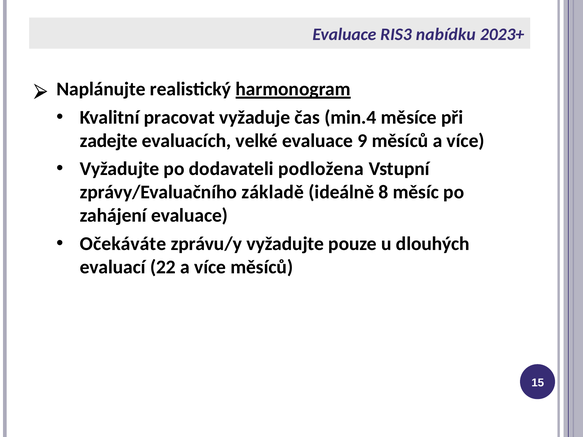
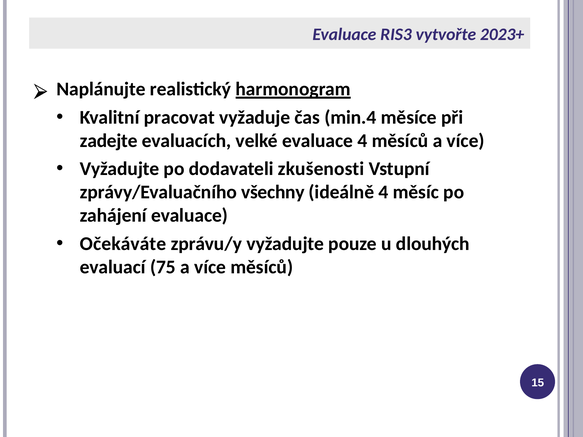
nabídku: nabídku -> vytvořte (446, 34)
evaluace 9: 9 -> 4 (362, 141)
podložena: podložena -> zkušenosti (321, 169)
základě: základě -> všechny (273, 192)
ideálně 8: 8 -> 4 (383, 192)
22: 22 -> 75 (163, 267)
